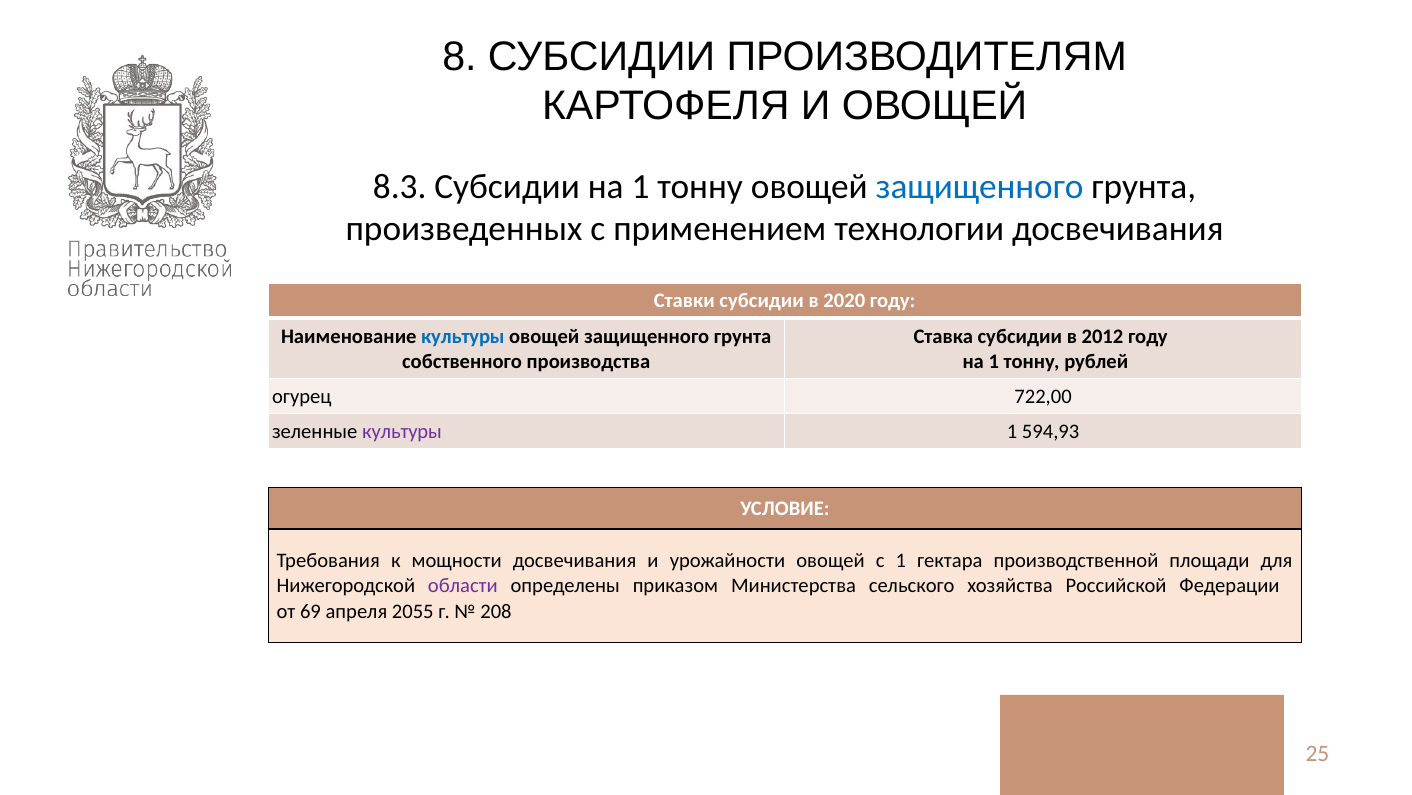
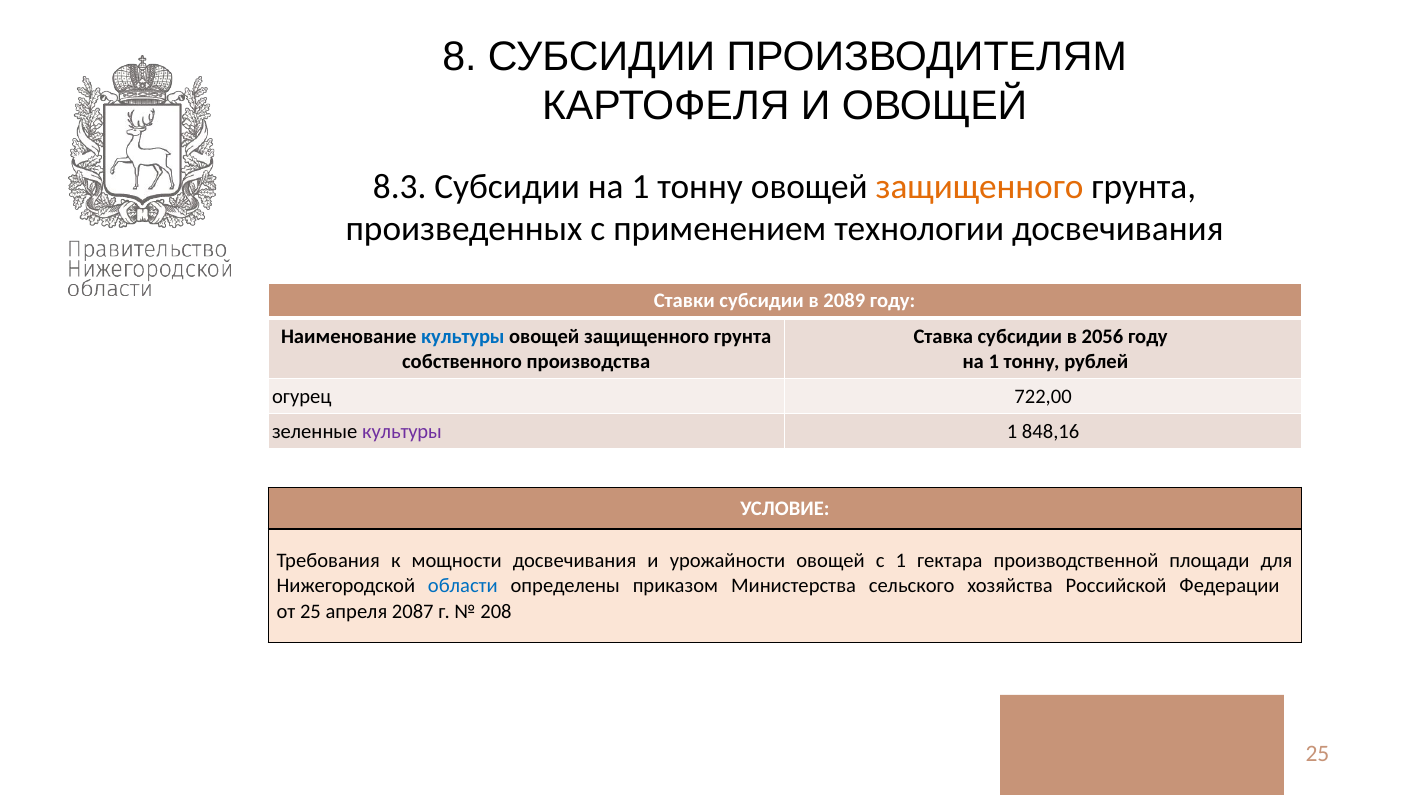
защищенного colour: blue -> orange (980, 186)
2020: 2020 -> 2089 (844, 301)
2012: 2012 -> 2056 (1102, 336)
594,93: 594,93 -> 848,16 (1051, 431)
области colour: purple -> blue (463, 586)
от 69: 69 -> 25 (310, 611)
2055: 2055 -> 2087 (413, 611)
